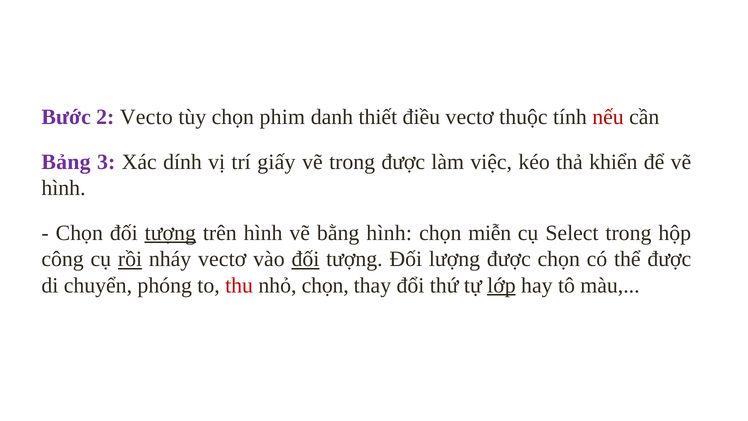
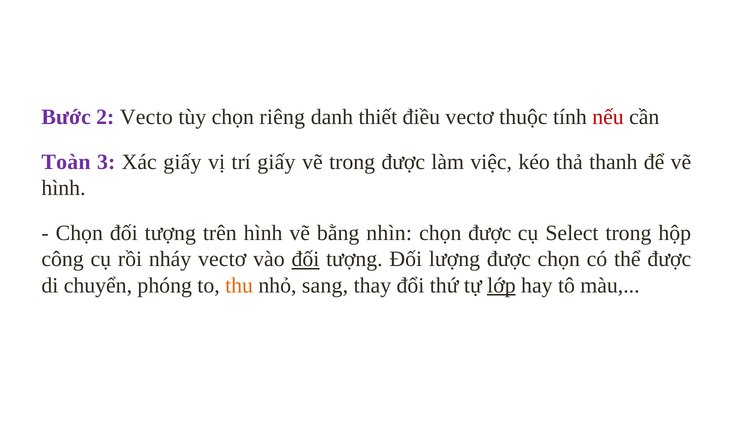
phim: phim -> riêng (282, 117)
Bảng: Bảng -> Toàn (66, 162)
Xác dính: dính -> giấy (182, 162)
khiển: khiển -> thanh (613, 162)
tượng underline: present -> none (170, 233)
bằng hình: hình -> nhìn (389, 233)
chọn miễn: miễn -> được (490, 233)
rồi underline: present -> none (130, 259)
thu colour: red -> orange (239, 285)
nhỏ chọn: chọn -> sang (325, 285)
